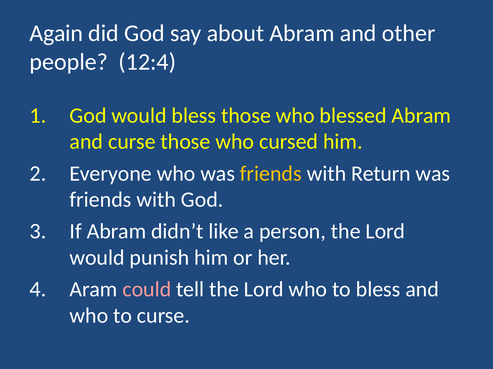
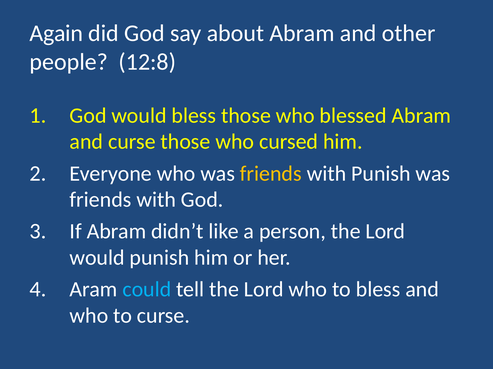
12:4: 12:4 -> 12:8 (147, 62)
with Return: Return -> Punish (381, 174)
could colour: pink -> light blue (147, 290)
